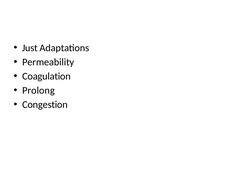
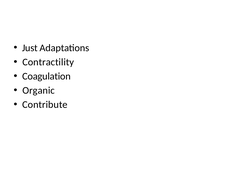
Permeability: Permeability -> Contractility (48, 62)
Prolong: Prolong -> Organic (39, 90)
Congestion: Congestion -> Contribute (45, 105)
